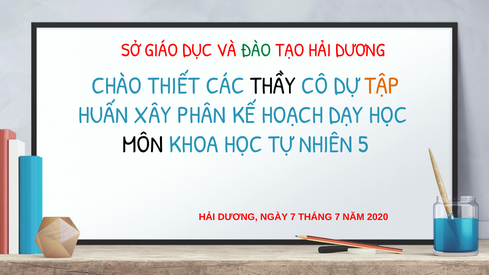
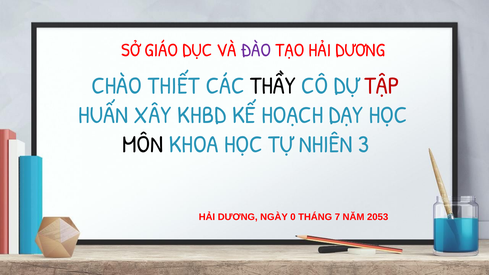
ĐÀO colour: green -> purple (256, 50)
TẬP colour: orange -> red (382, 86)
PHÂN: PHÂN -> KHBD (202, 115)
5: 5 -> 3 (364, 144)
NGÀY 7: 7 -> 0 (293, 217)
2020: 2020 -> 2053 (378, 217)
